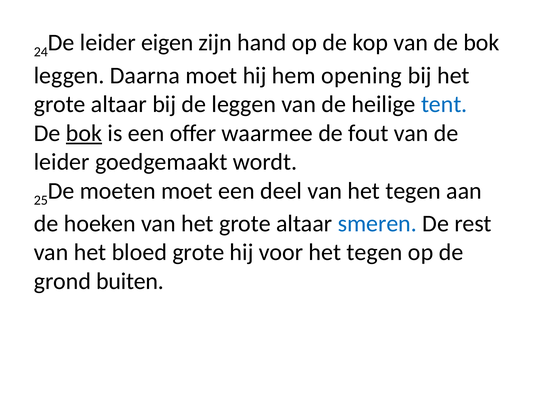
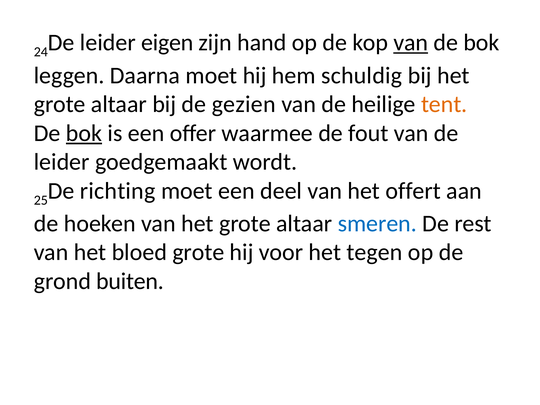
van underline: none -> present (411, 43)
opening: opening -> schuldig (362, 76)
de leggen: leggen -> gezien (244, 104)
tent colour: blue -> orange (444, 104)
moeten: moeten -> richting (118, 191)
van het tegen: tegen -> offert (413, 191)
